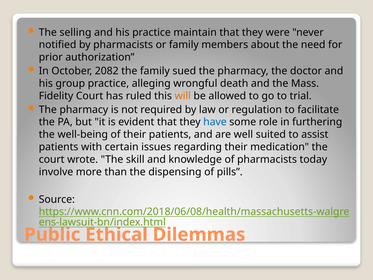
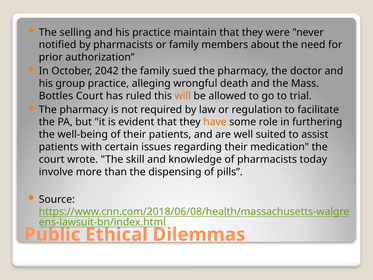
2082: 2082 -> 2042 (107, 71)
Fidelity: Fidelity -> Bottles (56, 96)
have colour: blue -> orange (215, 122)
